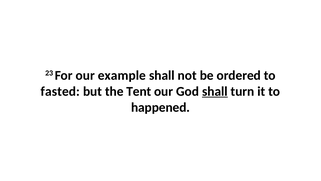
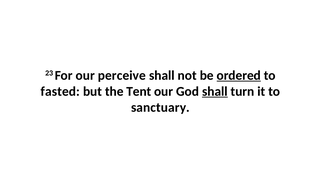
example: example -> perceive (122, 75)
ordered underline: none -> present (239, 75)
happened: happened -> sanctuary (160, 107)
